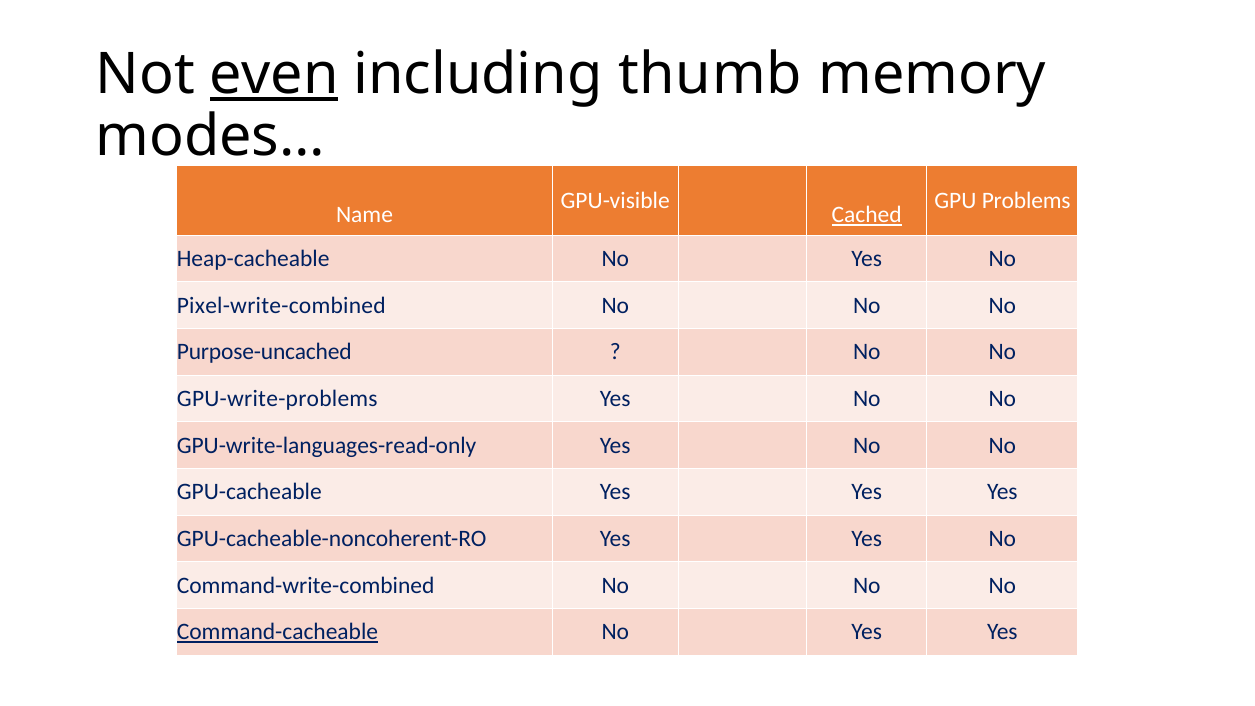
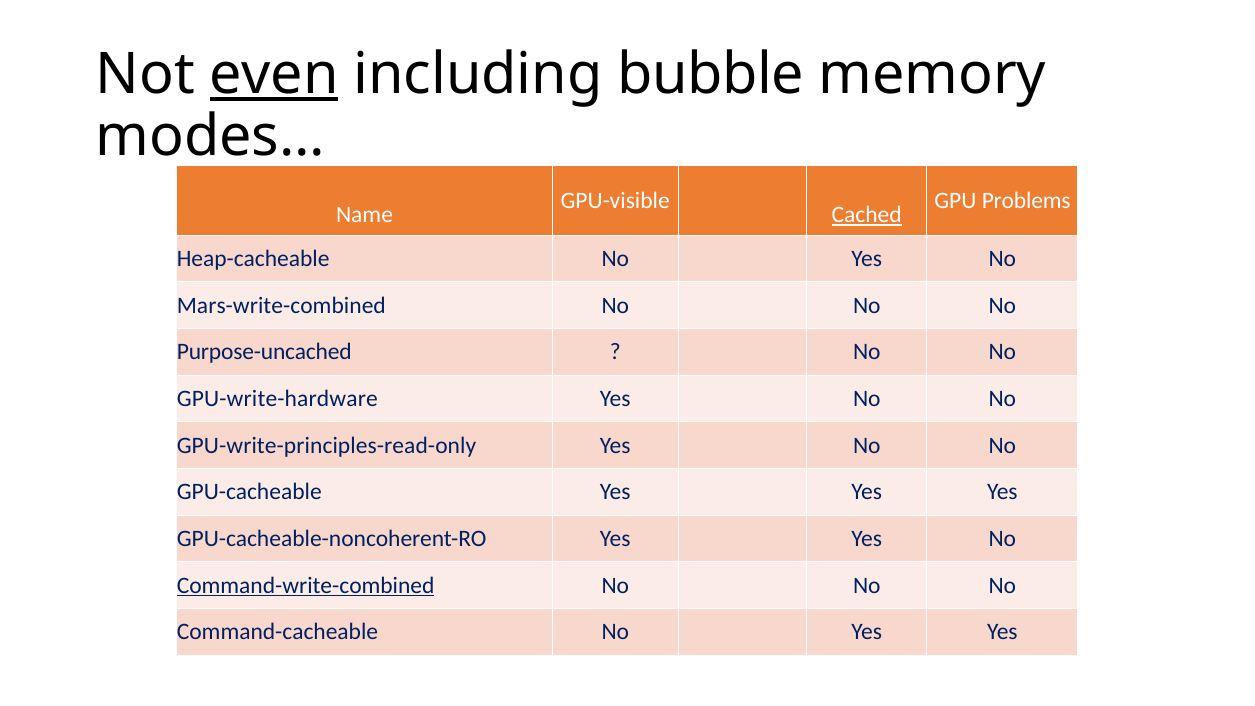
thumb: thumb -> bubble (711, 74)
Pixel-write-combined: Pixel-write-combined -> Mars-write-combined (281, 305)
GPU-write-problems: GPU-write-problems -> GPU-write-hardware (277, 399)
GPU-write-languages-read-only: GPU-write-languages-read-only -> GPU-write-principles-read-only (327, 445)
Command-write-combined underline: none -> present (306, 585)
Command-cacheable underline: present -> none (277, 632)
